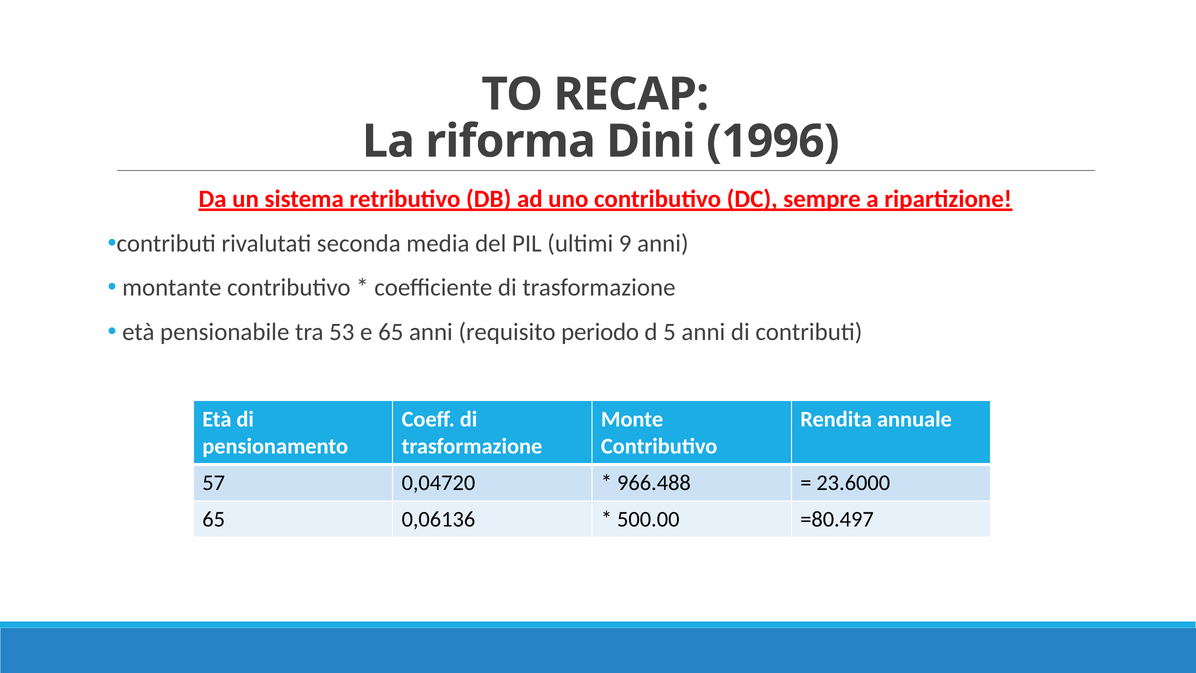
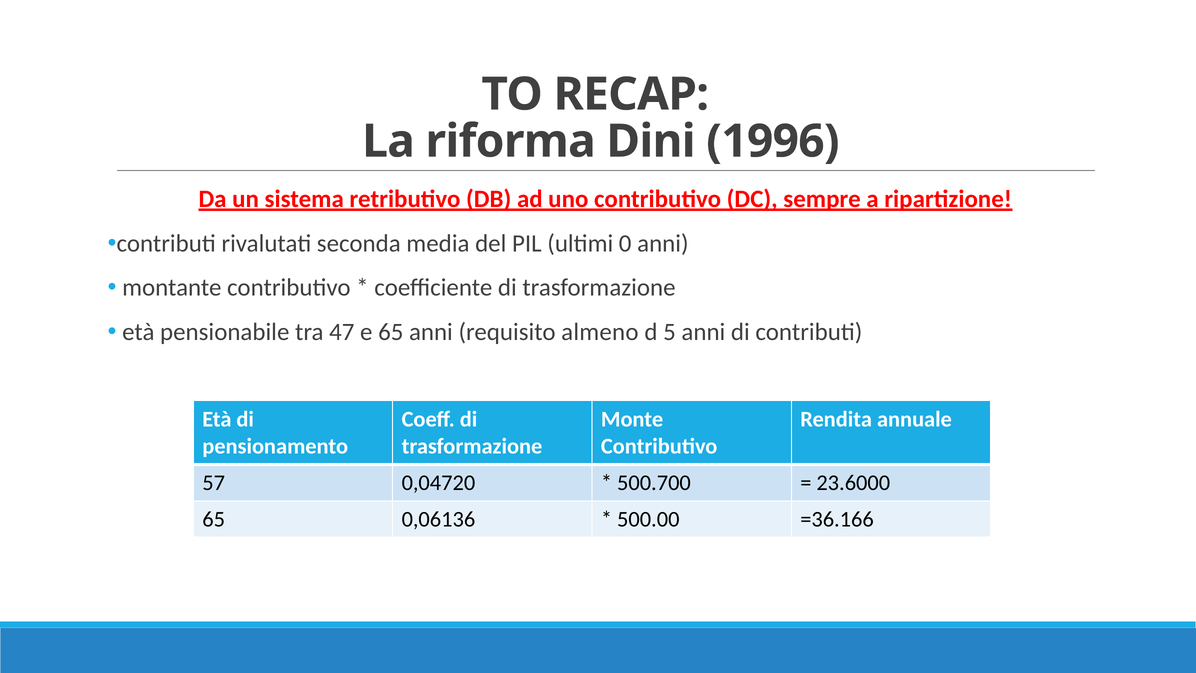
9: 9 -> 0 (625, 243)
53: 53 -> 47 (342, 332)
periodo: periodo -> almeno (600, 332)
966.488: 966.488 -> 500.700 (654, 483)
=80.497: =80.497 -> =36.166 (837, 519)
